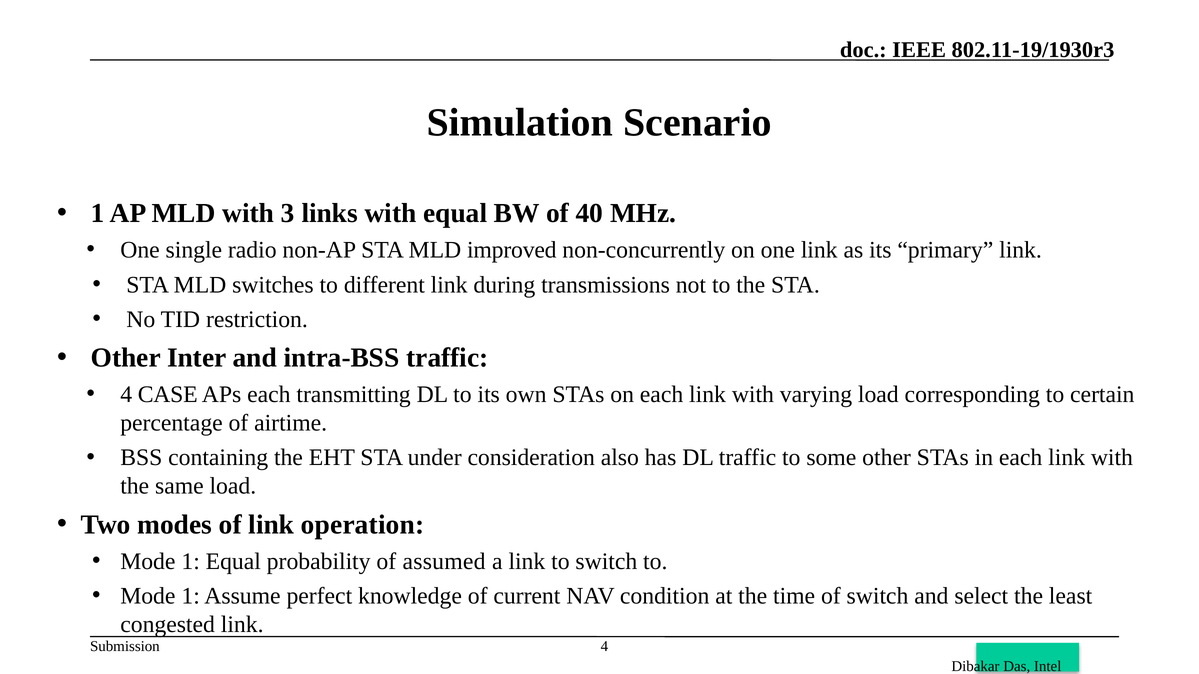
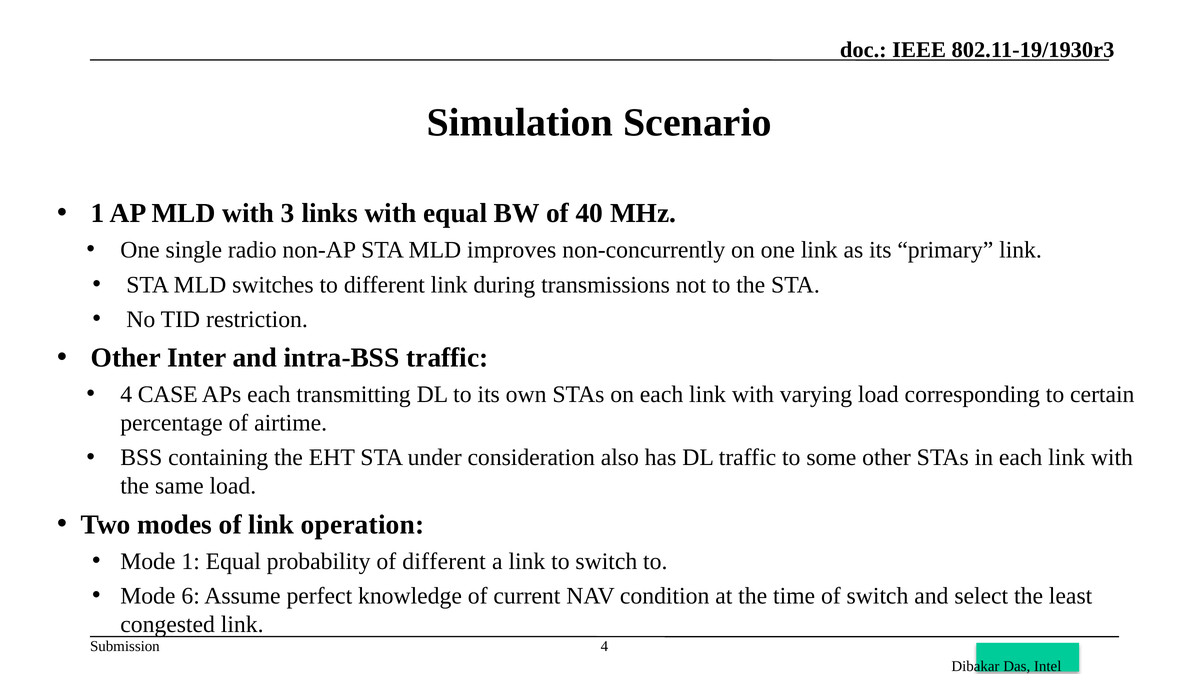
improved: improved -> improves (512, 250)
of assumed: assumed -> different (444, 562)
1: 1 -> 6 (191, 596)
